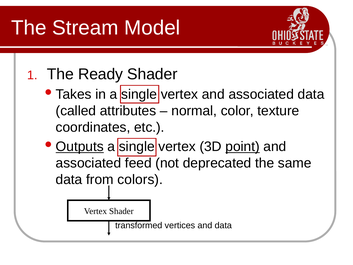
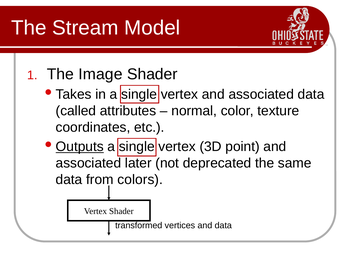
Ready: Ready -> Image (100, 74)
point underline: present -> none (243, 147)
feed: feed -> later (138, 163)
